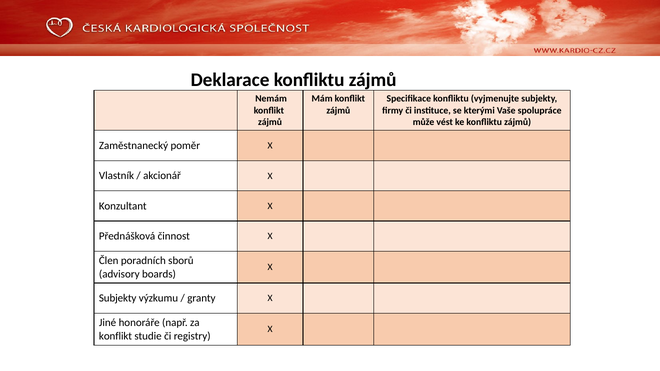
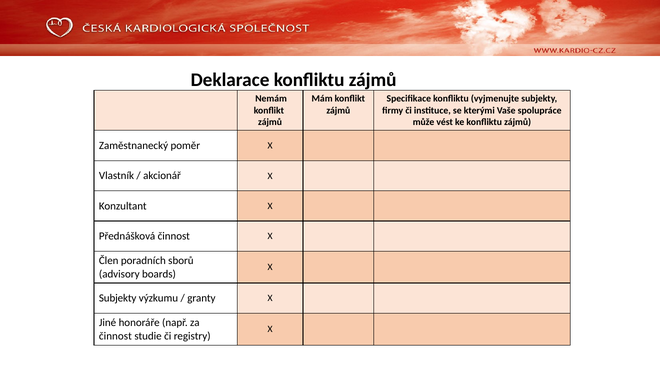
konflikt: konflikt -> činnost (115, 336)
